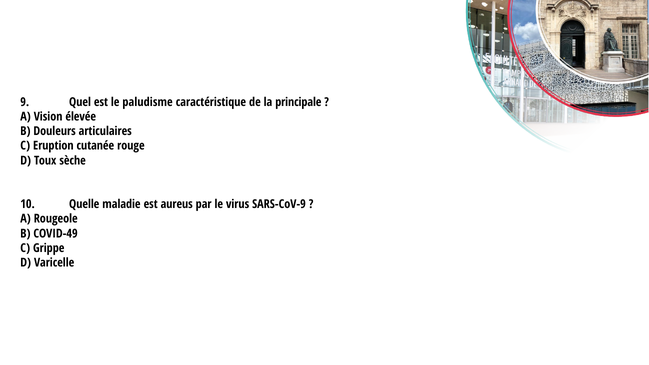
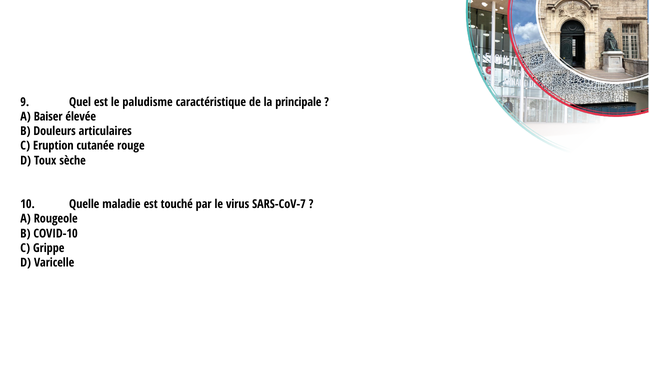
Vision: Vision -> Baiser (48, 117)
aureus: aureus -> touché (177, 204)
SARS-CoV-9: SARS-CoV-9 -> SARS-CoV-7 (279, 204)
COVID-49: COVID-49 -> COVID-10 (56, 234)
